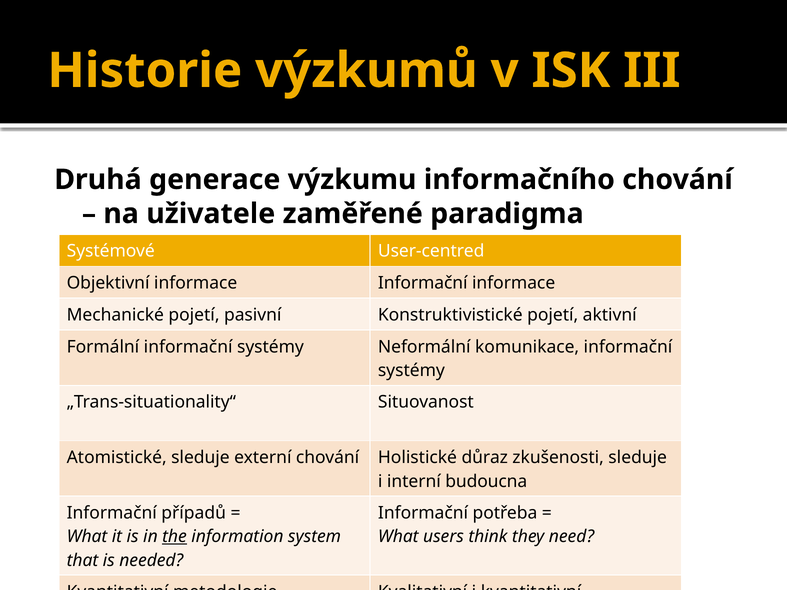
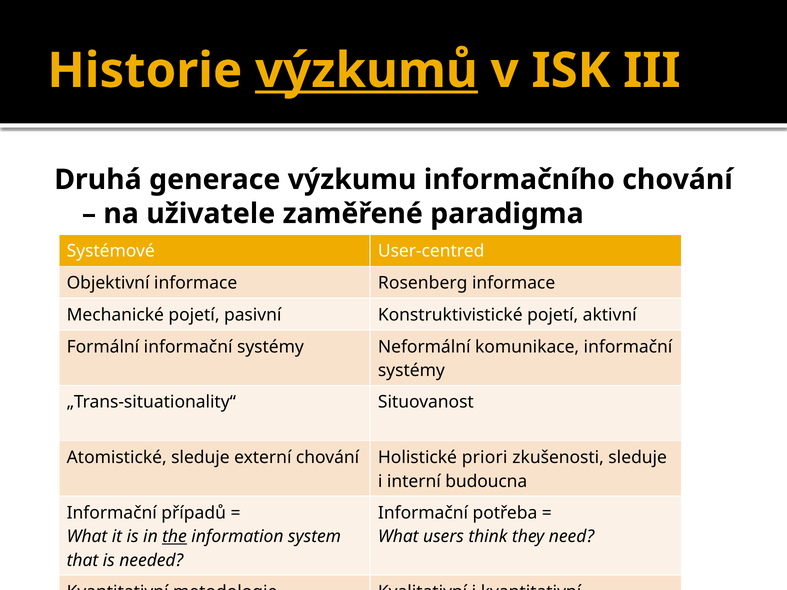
výzkumů underline: none -> present (366, 71)
informace Informační: Informační -> Rosenberg (423, 283)
důraz: důraz -> priori (485, 458)
